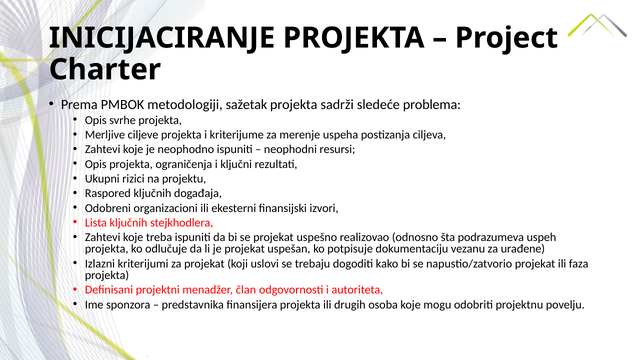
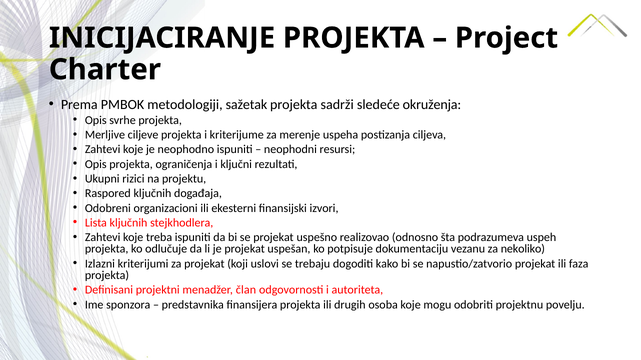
problema: problema -> okruženja (432, 105)
urađene: urađene -> nekoliko (523, 249)
